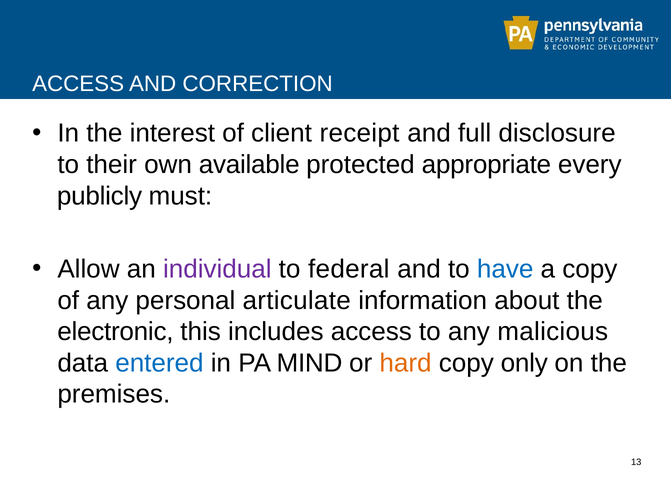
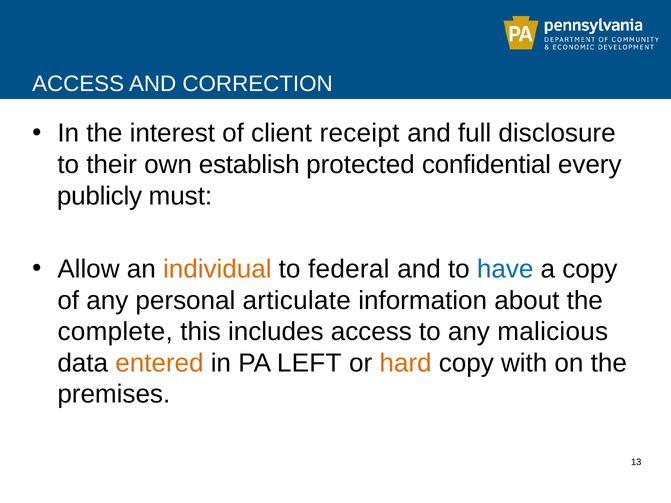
available: available -> establish (249, 165)
appropriate: appropriate -> confidential (486, 165)
individual colour: purple -> orange (217, 269)
electronic: electronic -> complete (115, 332)
entered colour: blue -> orange (159, 363)
MIND: MIND -> LEFT (309, 363)
only: only -> with (524, 363)
